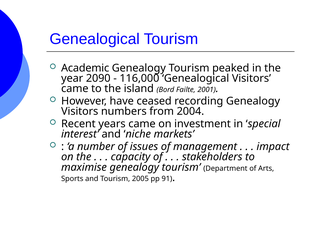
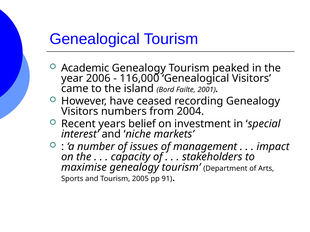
2090: 2090 -> 2006 (98, 79)
years came: came -> belief (142, 124)
